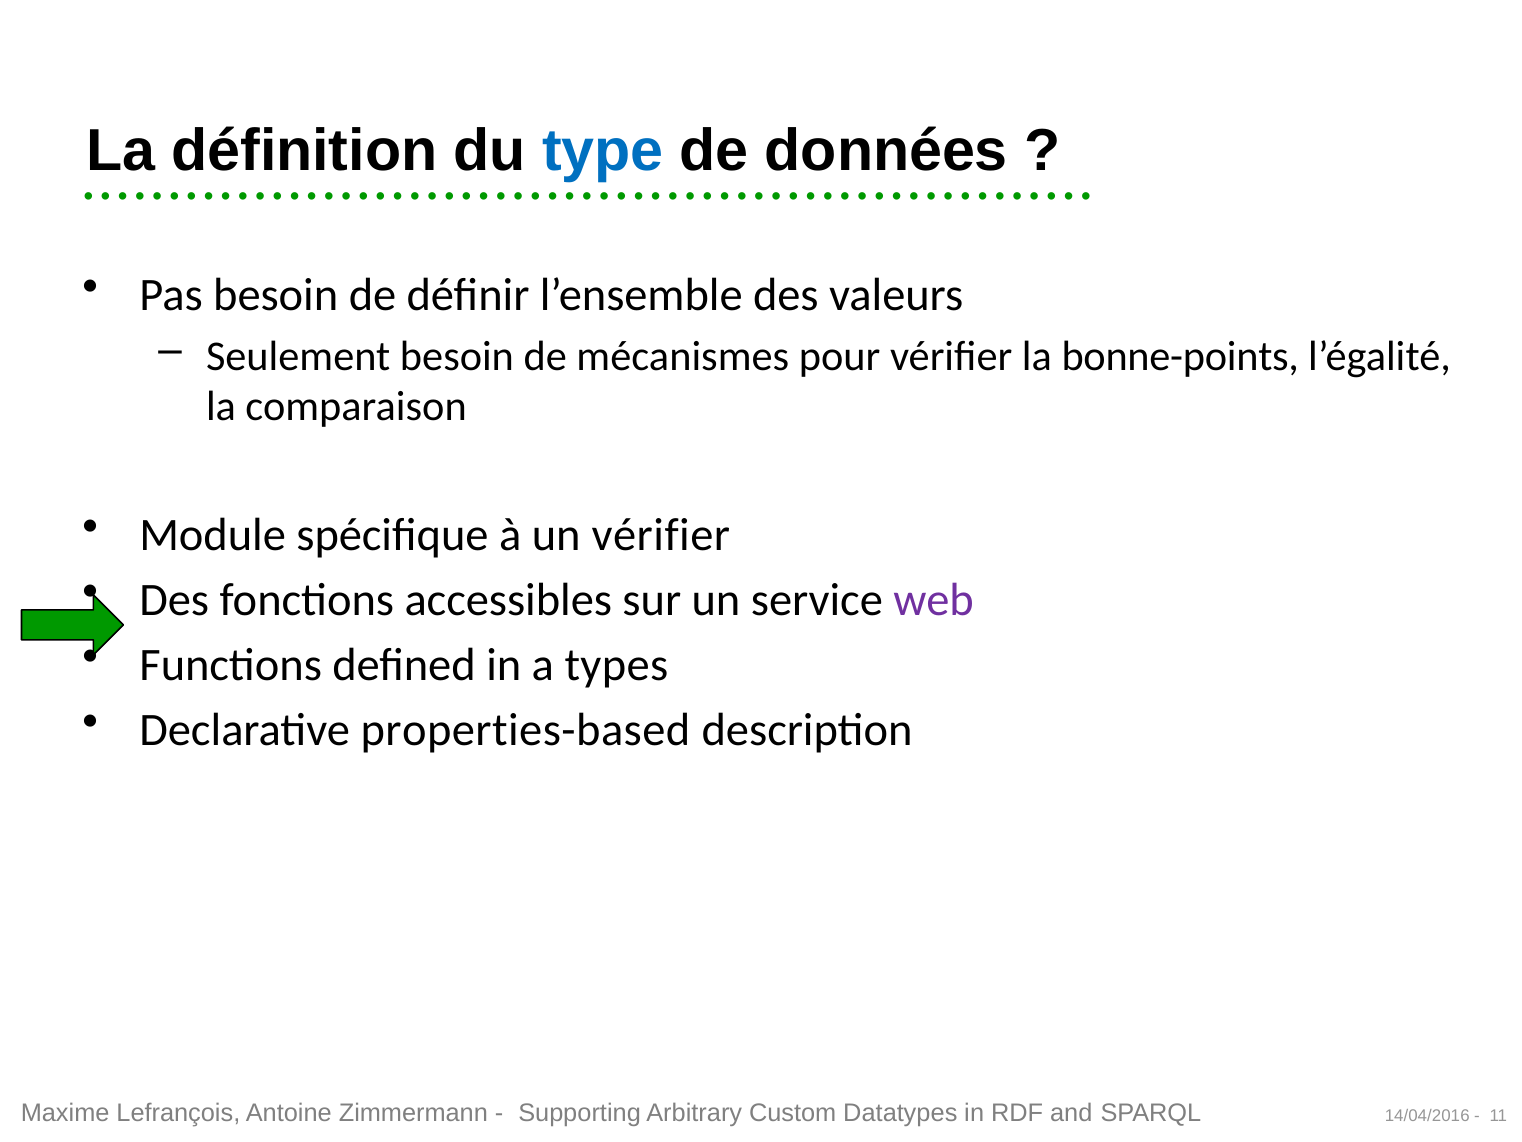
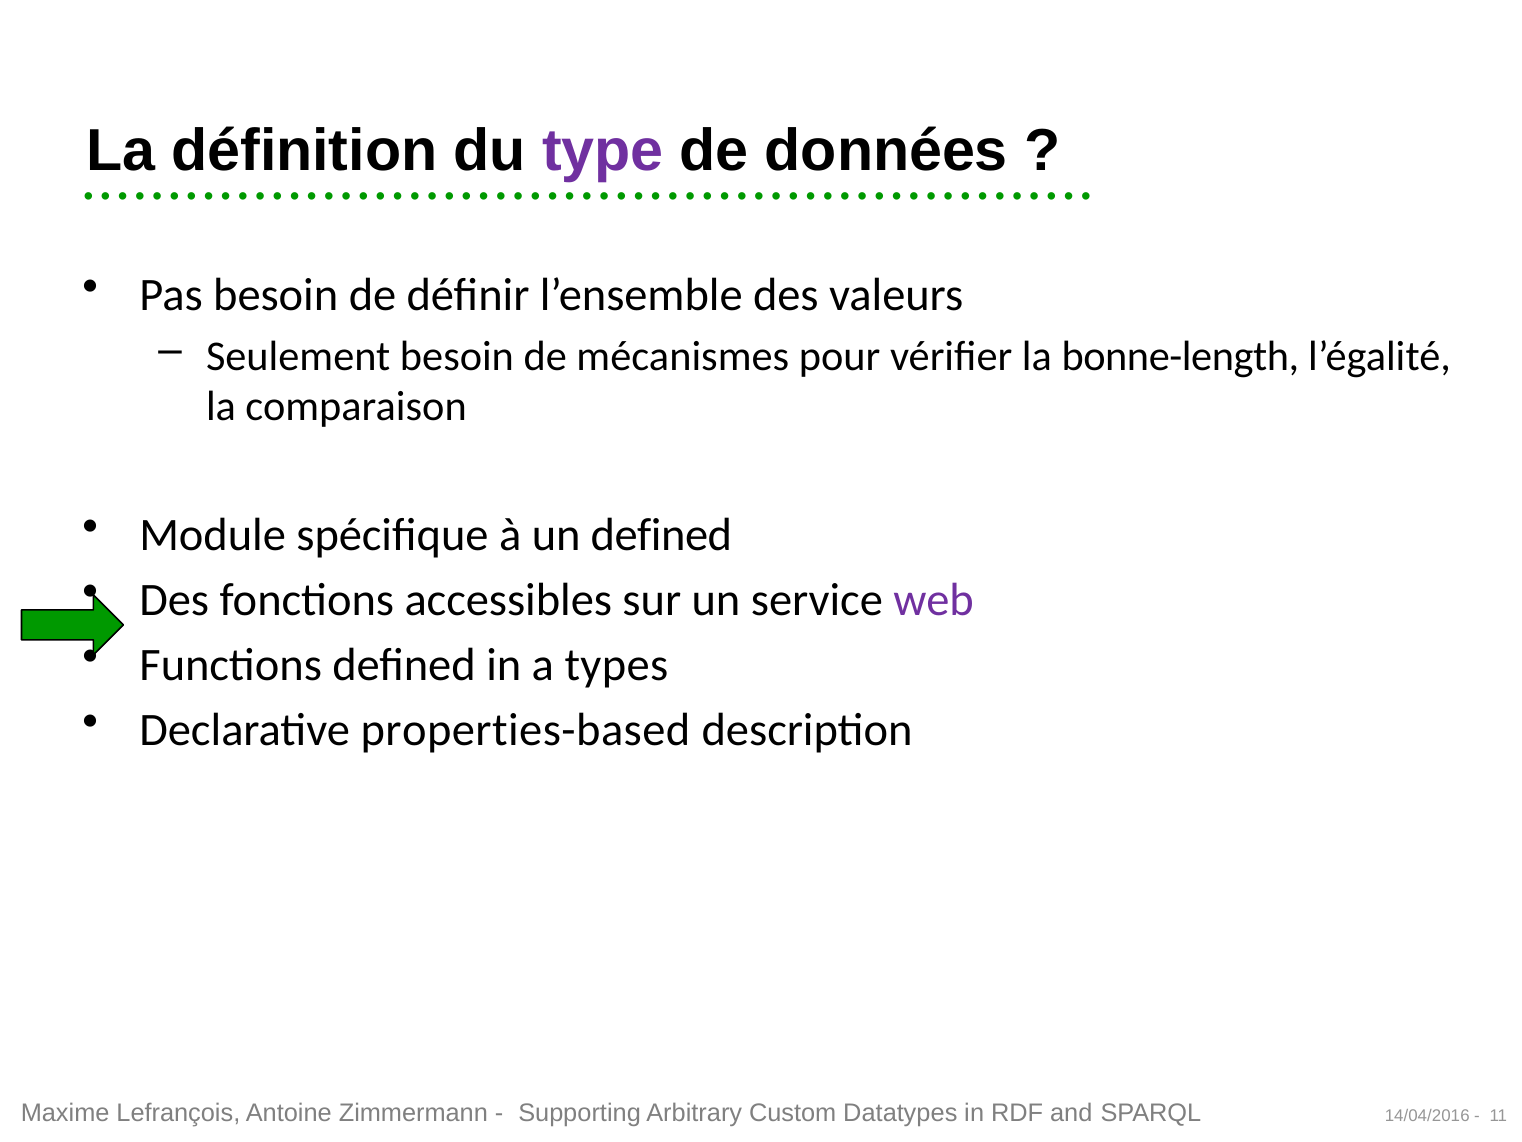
type colour: blue -> purple (603, 151)
bonne-points: bonne-points -> bonne-length (1180, 356)
un vérifier: vérifier -> defined (661, 535)
